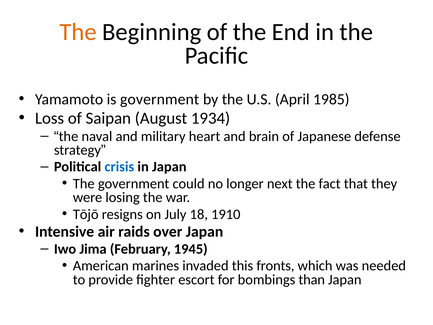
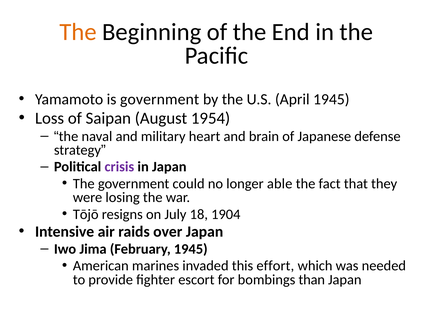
April 1985: 1985 -> 1945 (331, 99)
1934: 1934 -> 1954 (211, 118)
crisis colour: blue -> purple (119, 167)
next: next -> able (280, 183)
1910: 1910 -> 1904 (226, 214)
fronts: fronts -> effort (275, 266)
